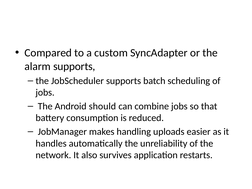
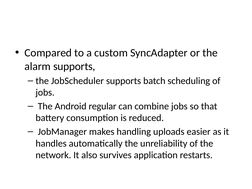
should: should -> regular (103, 106)
